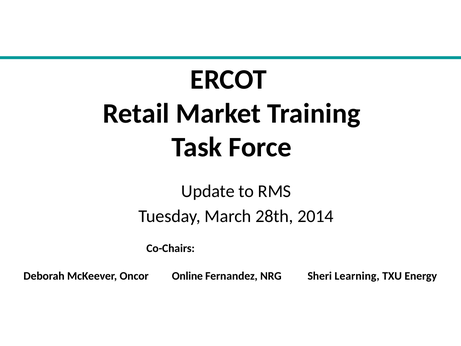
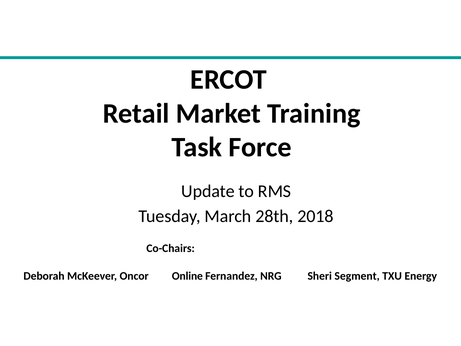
2014: 2014 -> 2018 (316, 216)
Learning: Learning -> Segment (357, 276)
